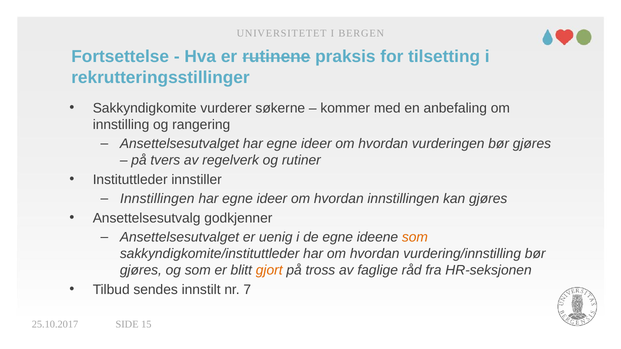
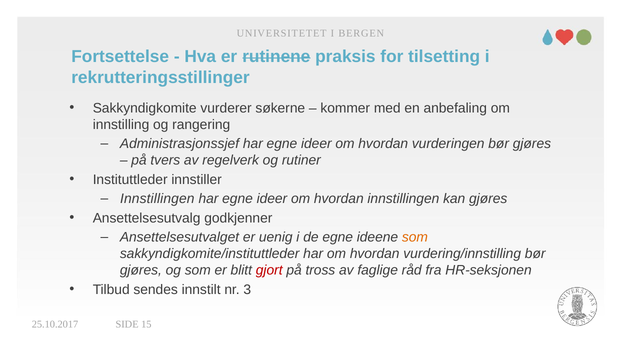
Ansettelsesutvalget: Ansettelsesutvalget -> Administrasjonssjef (180, 144)
gjort colour: orange -> red (269, 271)
7: 7 -> 3 (247, 290)
